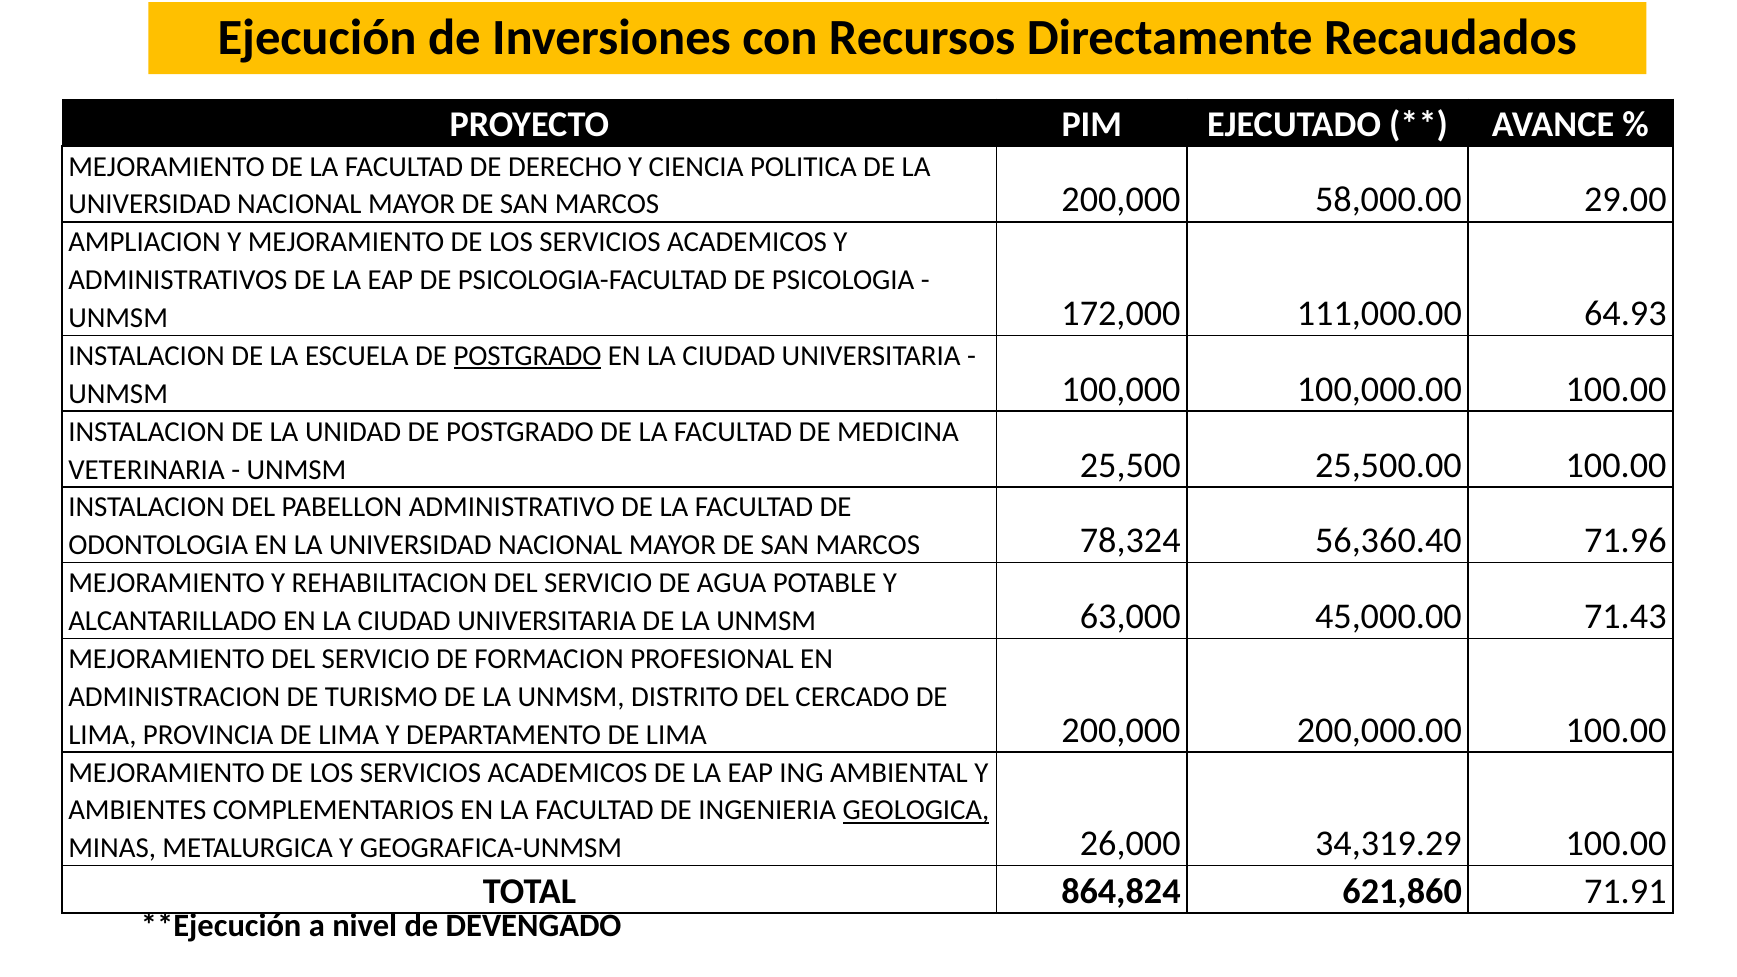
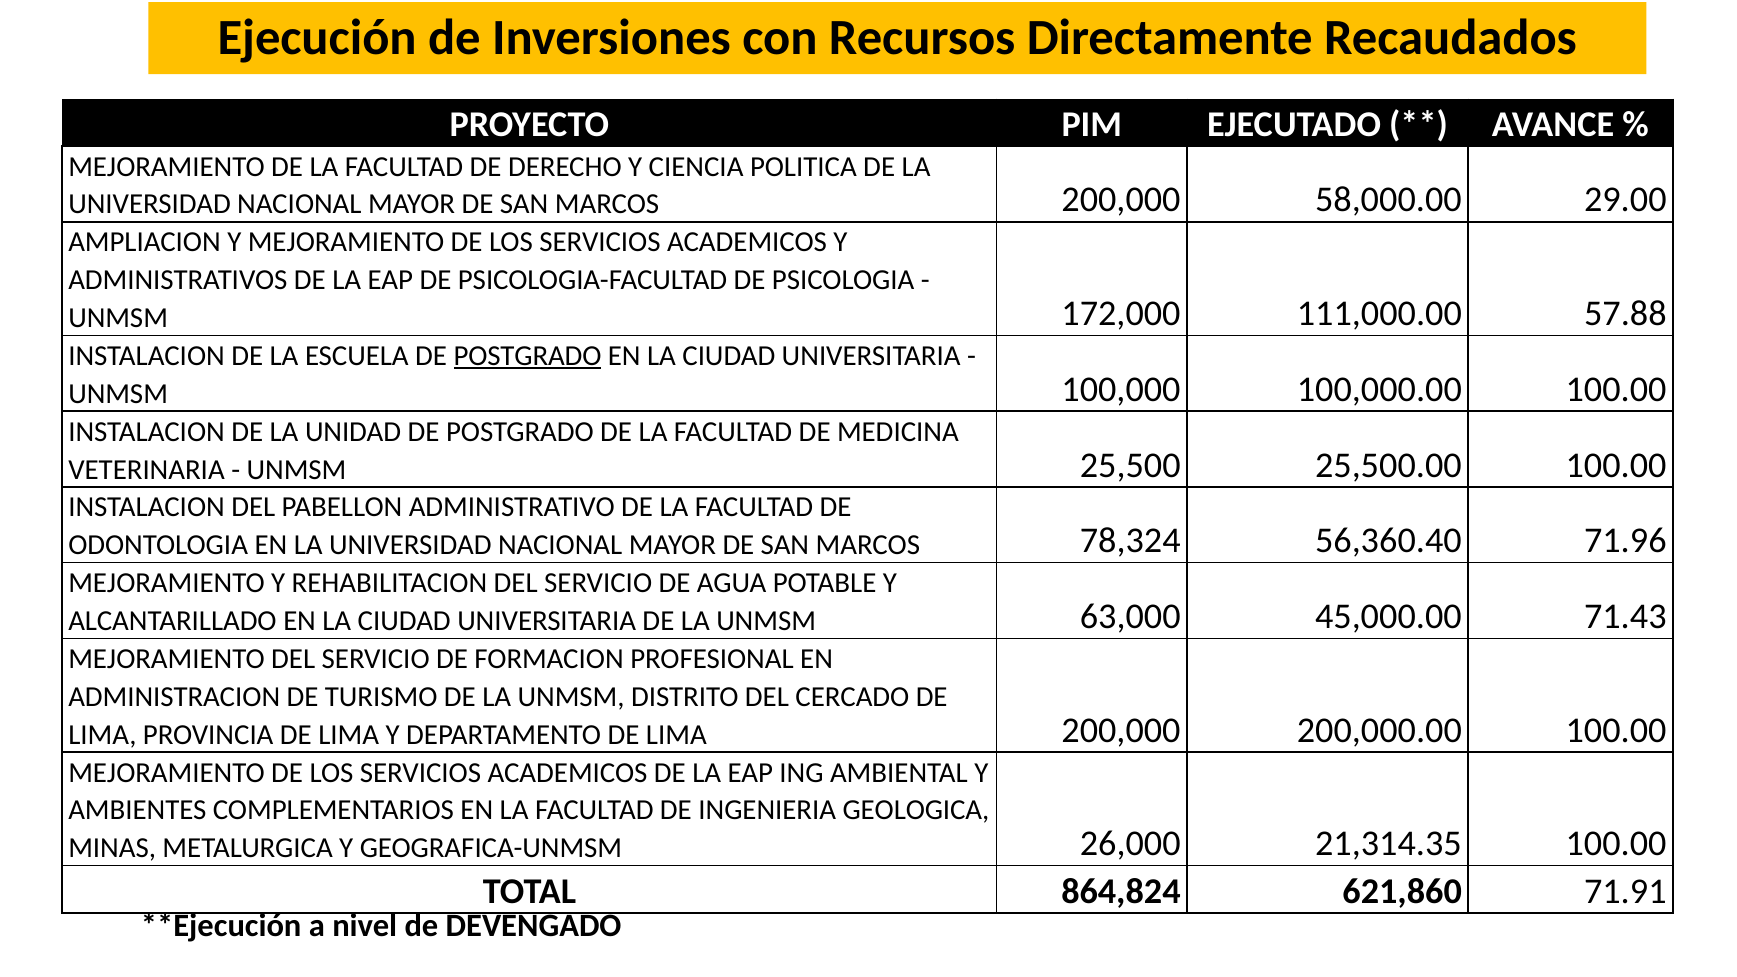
64.93: 64.93 -> 57.88 (1625, 314)
GEOLOGICA underline: present -> none (916, 810)
34,319.29: 34,319.29 -> 21,314.35 (1388, 844)
